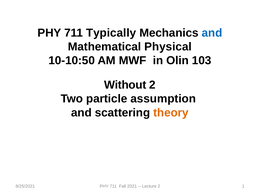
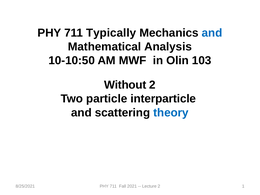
Physical: Physical -> Analysis (168, 47)
assumption: assumption -> interparticle (163, 99)
theory colour: orange -> blue (171, 113)
